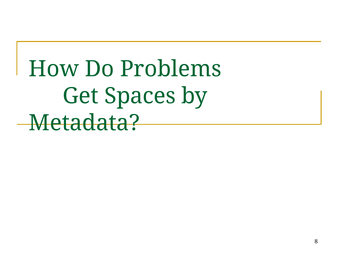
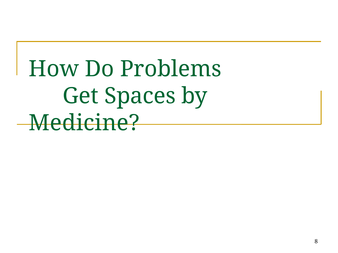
Metadata: Metadata -> Medicine (84, 123)
